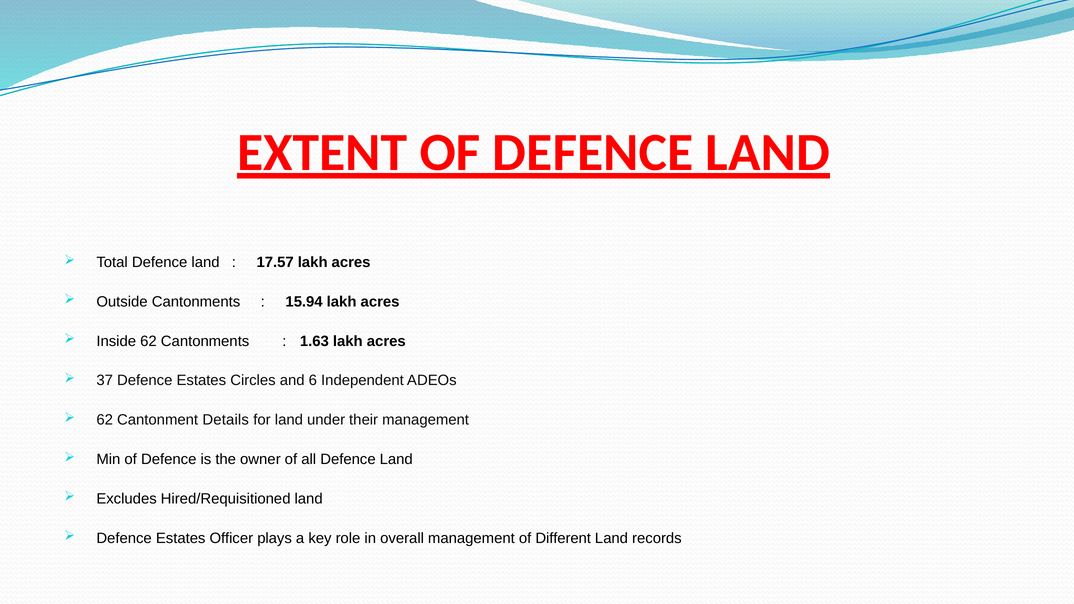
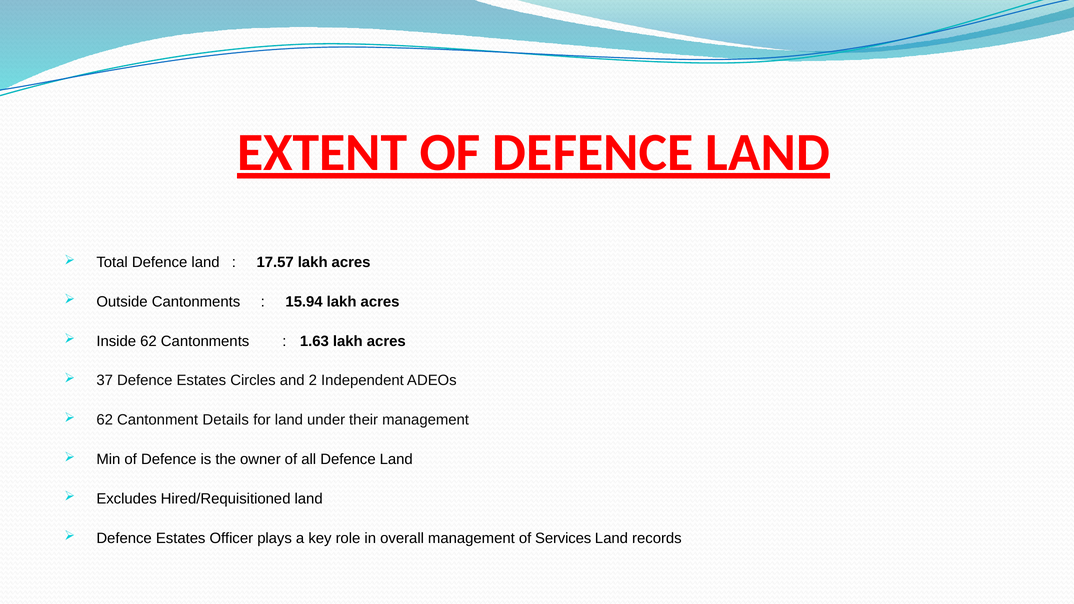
6: 6 -> 2 (313, 381)
Different: Different -> Services (563, 538)
